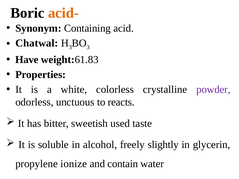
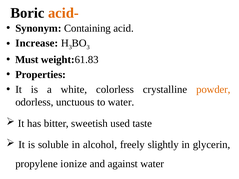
Chatwal: Chatwal -> Increase (37, 43)
Have: Have -> Must (27, 60)
powder colour: purple -> orange (213, 90)
to reacts: reacts -> water (121, 102)
contain: contain -> against (123, 164)
